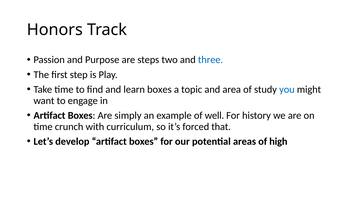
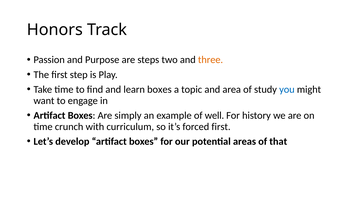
three colour: blue -> orange (211, 60)
forced that: that -> first (221, 126)
high: high -> that (278, 141)
